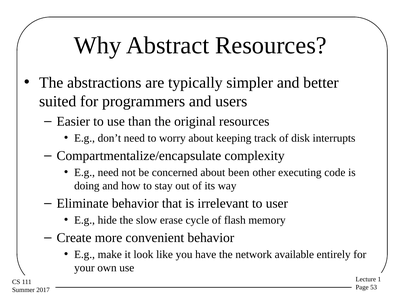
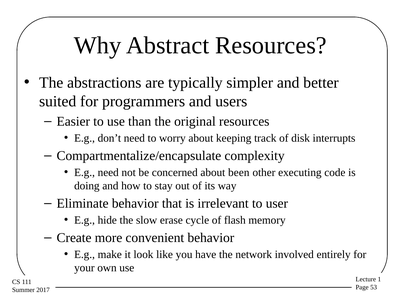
available: available -> involved (294, 254)
